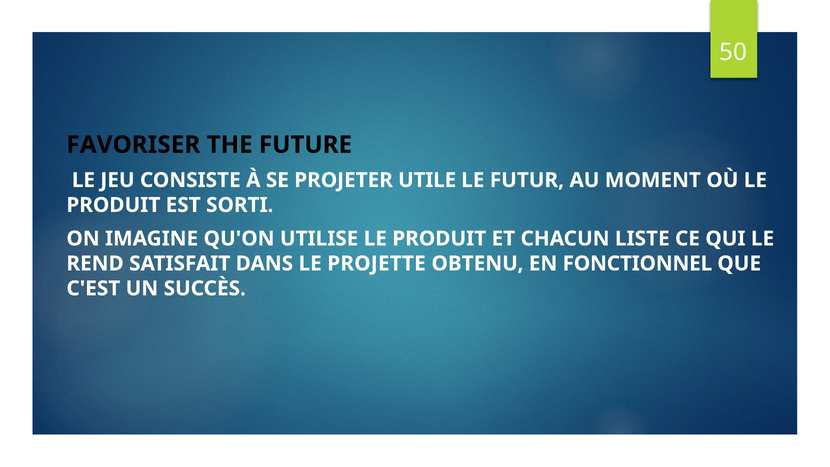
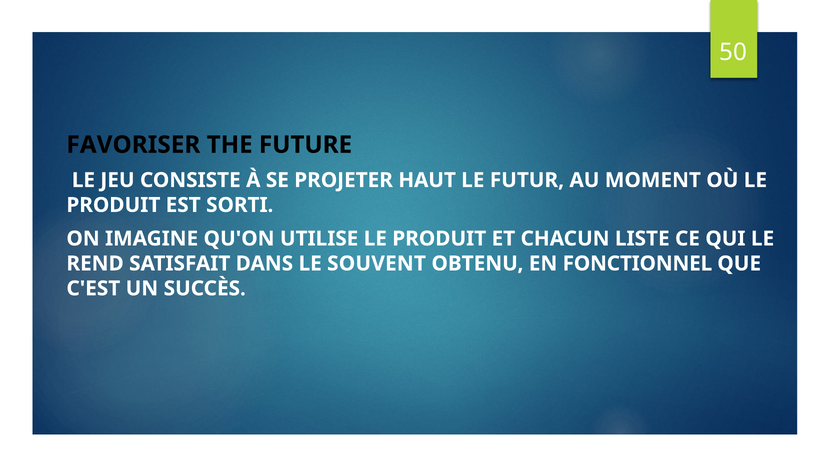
UTILE: UTILE -> HAUT (427, 180)
PROJETTE: PROJETTE -> SOUVENT (377, 263)
